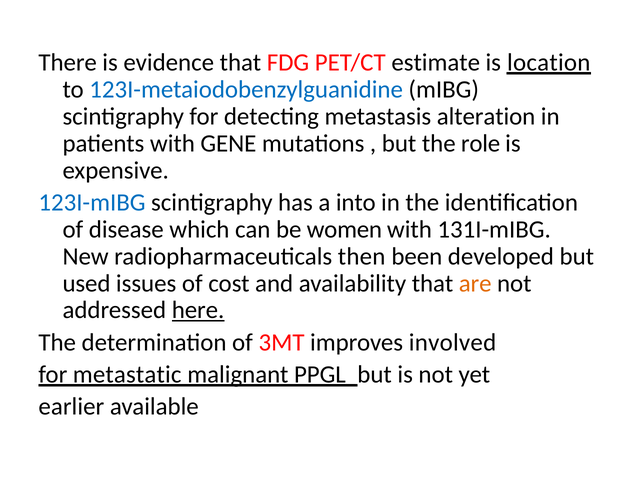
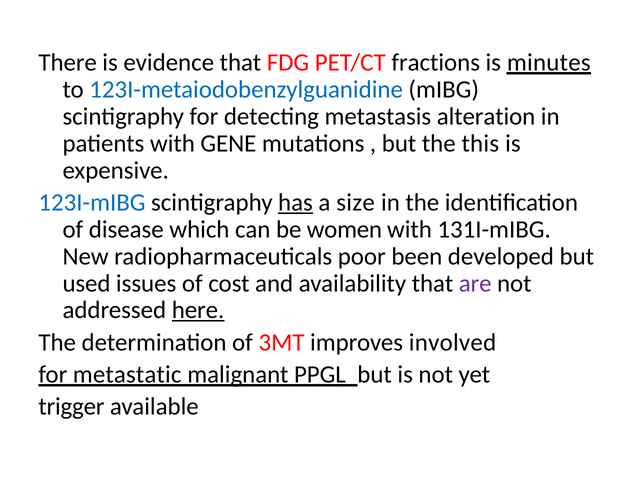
estimate: estimate -> fractions (436, 63)
location: location -> minutes (549, 63)
role: role -> this (480, 143)
has underline: none -> present (295, 202)
into: into -> size (356, 202)
then: then -> poor (362, 256)
are colour: orange -> purple (475, 283)
earlier: earlier -> trigger (71, 406)
